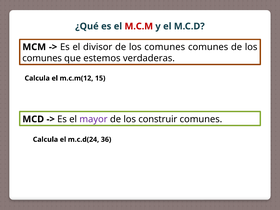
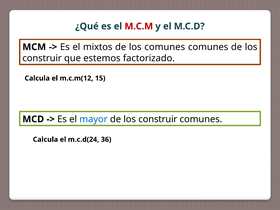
divisor: divisor -> mixtos (98, 47)
comunes: comunes -> construir (42, 58)
verdaderas: verdaderas -> factorizado (149, 58)
mayor colour: purple -> blue (93, 119)
